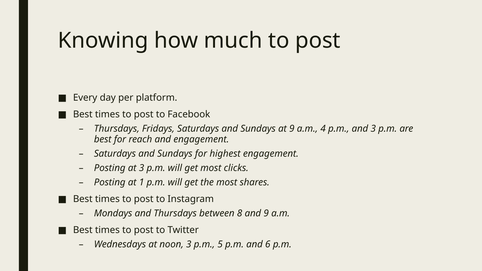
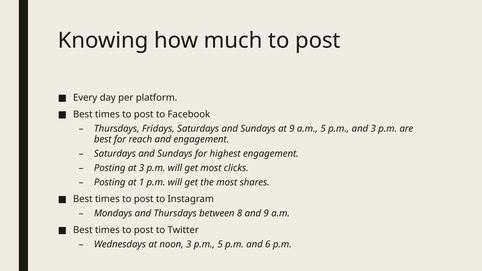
a.m 4: 4 -> 5 (323, 129)
